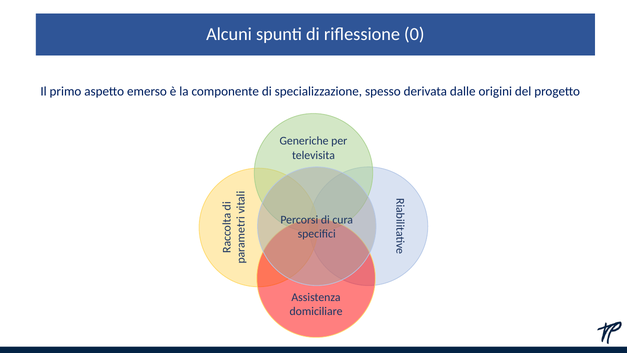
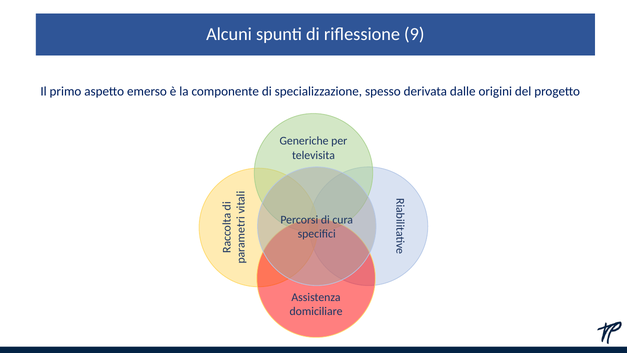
0: 0 -> 9 (414, 34)
